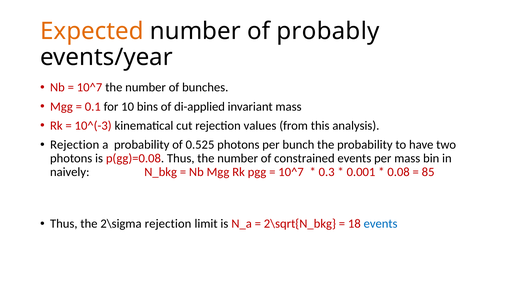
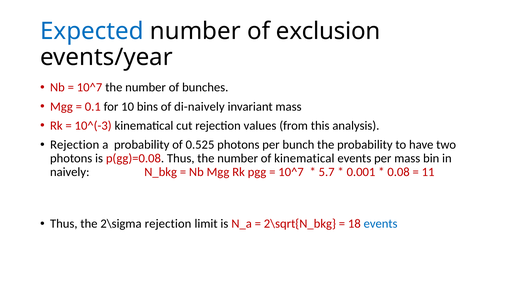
Expected colour: orange -> blue (92, 31)
probably: probably -> exclusion (328, 31)
di-applied: di-applied -> di-naively (199, 107)
of constrained: constrained -> kinematical (304, 159)
0.3: 0.3 -> 5.7 (327, 172)
85: 85 -> 11 (428, 172)
